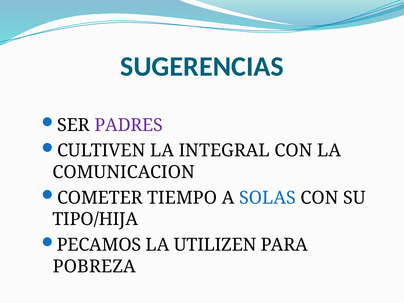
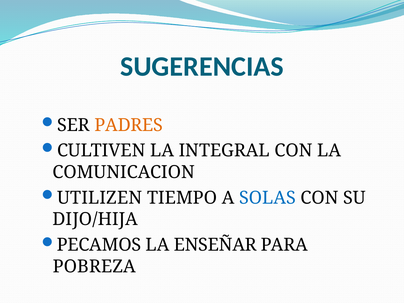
PADRES colour: purple -> orange (129, 125)
COMETER: COMETER -> UTILIZEN (100, 198)
TIPO/HIJA: TIPO/HIJA -> DIJO/HIJA (95, 219)
UTILIZEN: UTILIZEN -> ENSEÑAR (215, 245)
